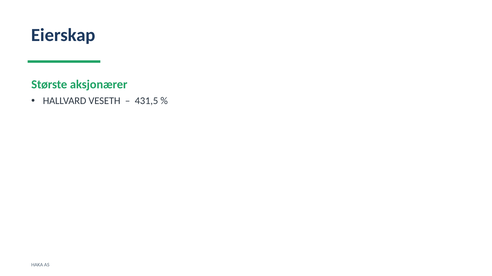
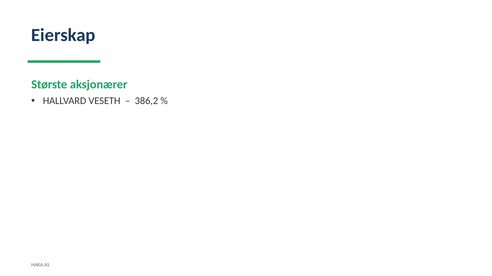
431,5: 431,5 -> 386,2 (146, 101)
